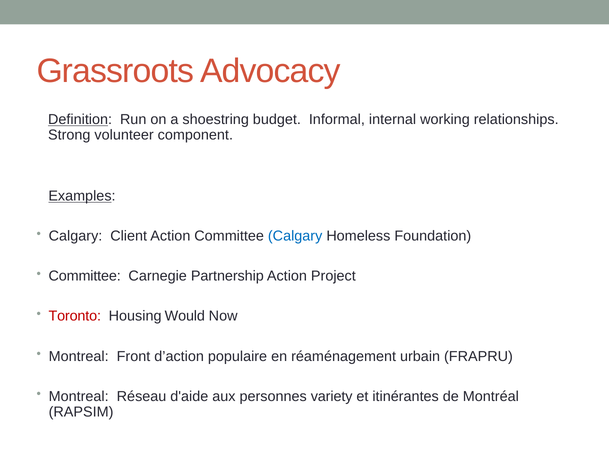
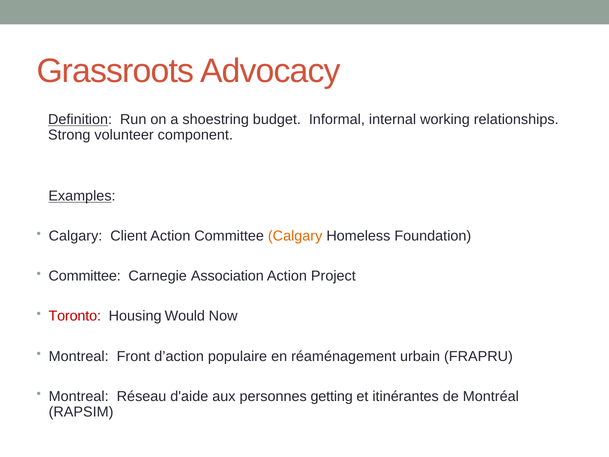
Calgary colour: blue -> orange (295, 236)
Partnership: Partnership -> Association (227, 276)
variety: variety -> getting (332, 396)
